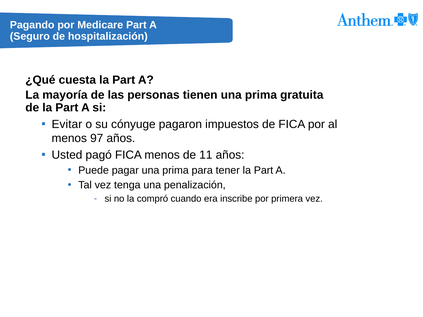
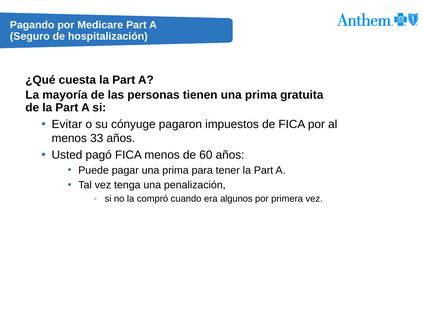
97: 97 -> 33 (97, 139)
11: 11 -> 60 (206, 155)
inscribe: inscribe -> algunos (236, 199)
